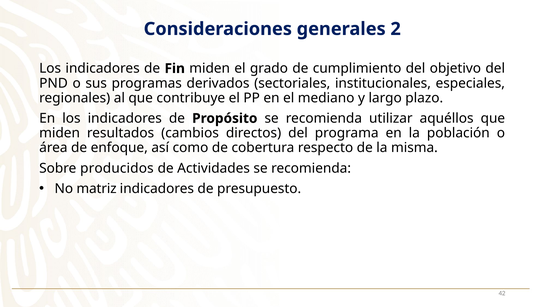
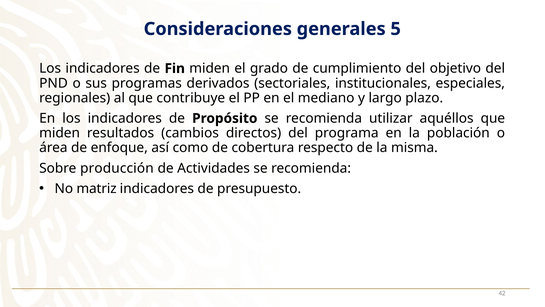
2: 2 -> 5 (396, 29)
producidos: producidos -> producción (117, 168)
